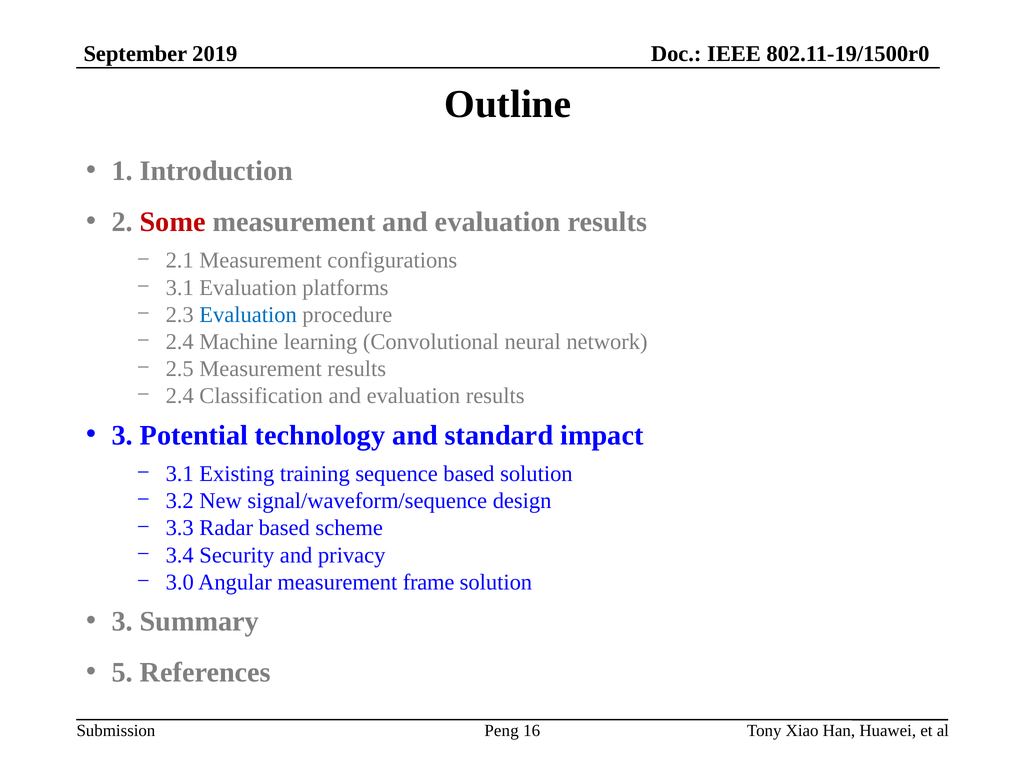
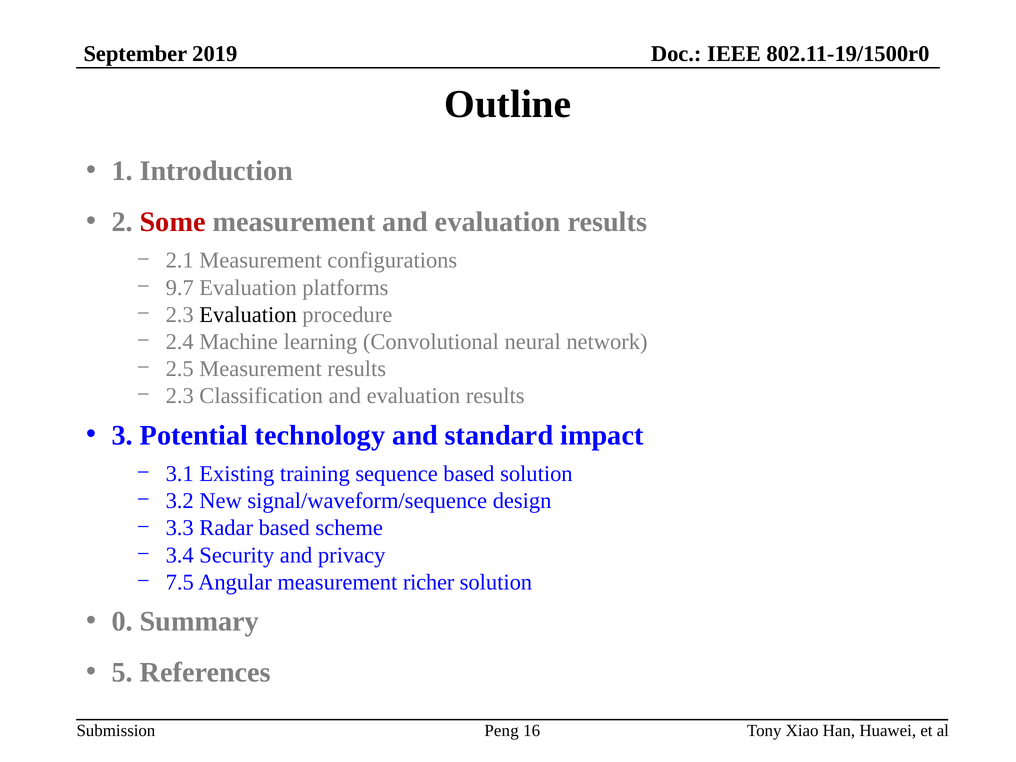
3.1: 3.1 -> 9.7 (180, 288)
Evaluation colour: blue -> black (248, 315)
2.4: 2.4 -> 2.3 (180, 396)
3.0: 3.0 -> 7.5 (180, 582)
frame: frame -> richer (429, 582)
3: 3 -> 0 (122, 622)
